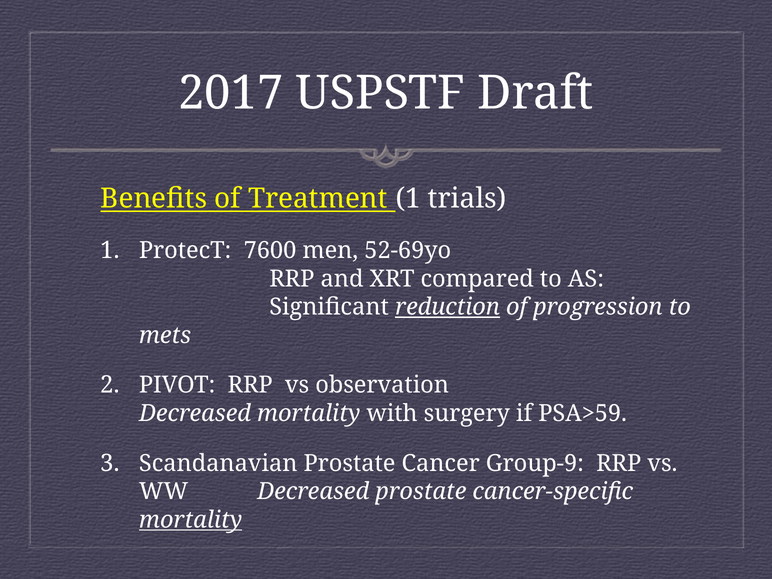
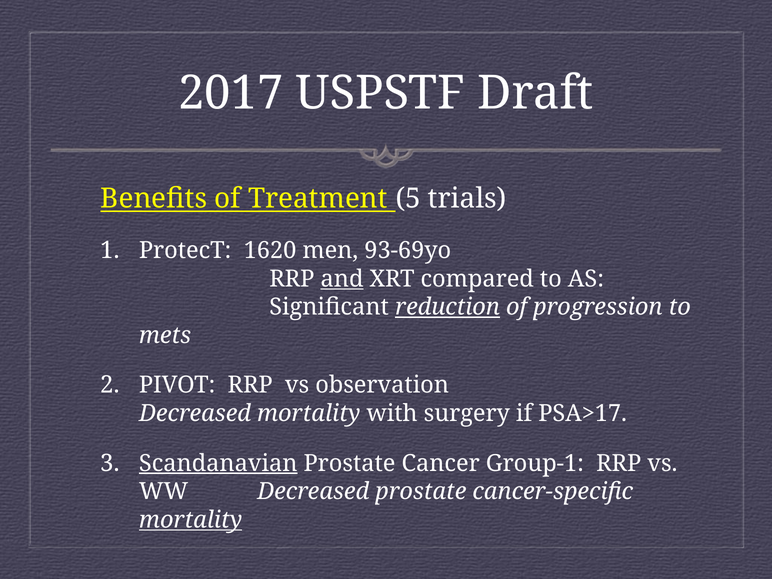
Treatment 1: 1 -> 5 (408, 199)
7600: 7600 -> 1620 (270, 251)
52-69yo: 52-69yo -> 93-69yo (408, 251)
and underline: none -> present (342, 279)
PSA>59: PSA>59 -> PSA>17 (583, 413)
Scandanavian underline: none -> present (218, 463)
Group-9: Group-9 -> Group-1 (535, 463)
